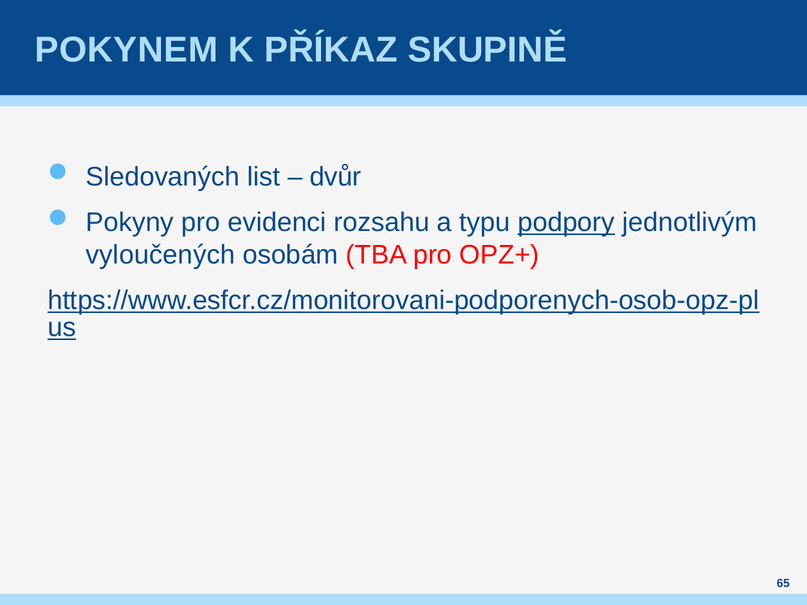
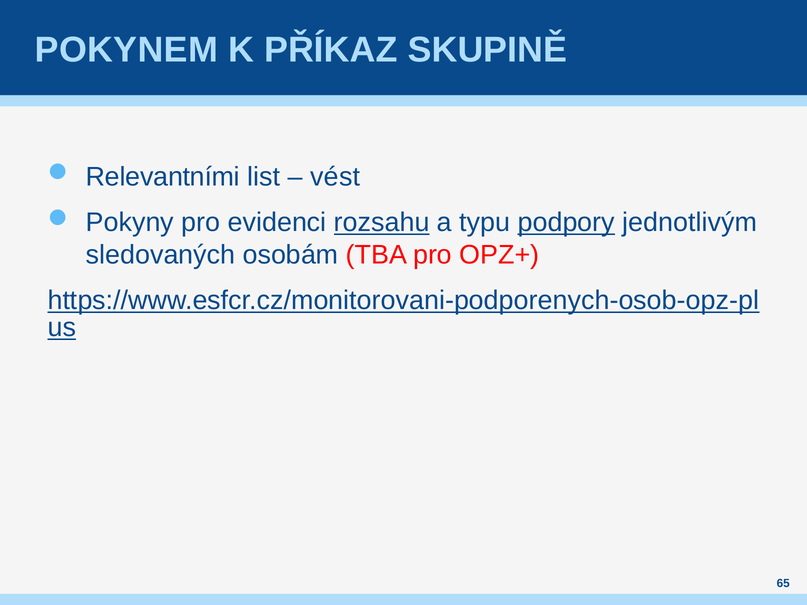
Sledovaných: Sledovaných -> Relevantními (163, 177)
dvůr: dvůr -> vést (335, 177)
rozsahu underline: none -> present (382, 223)
vyloučených: vyloučených -> sledovaných (161, 255)
